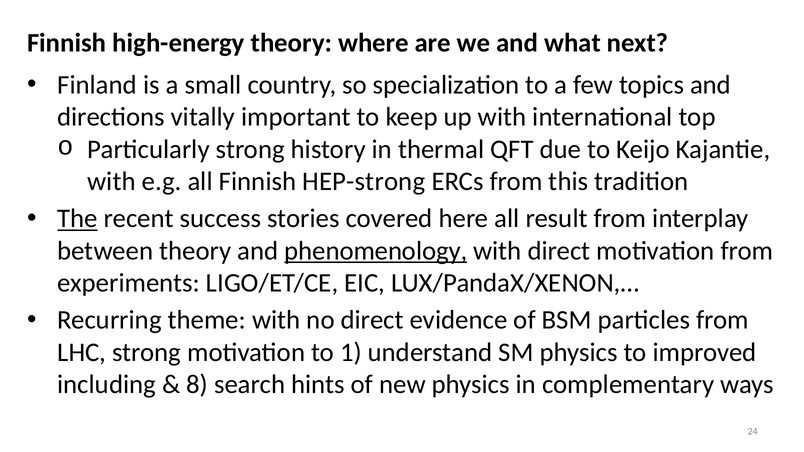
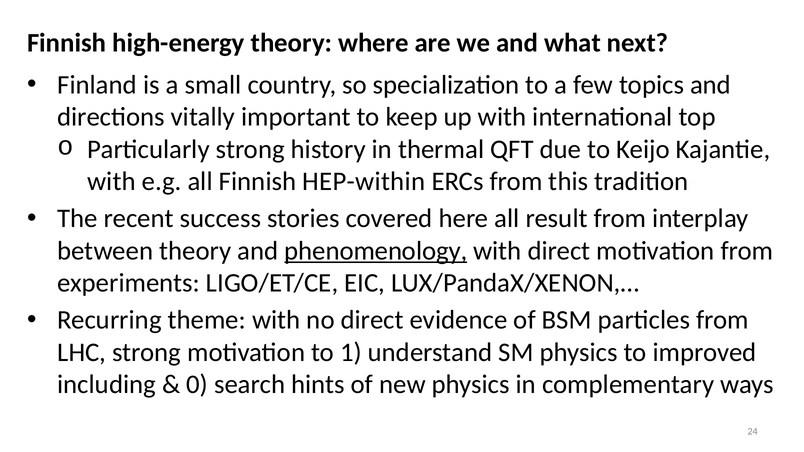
HEP-strong: HEP-strong -> HEP-within (364, 182)
The underline: present -> none (77, 219)
8: 8 -> 0 (197, 385)
